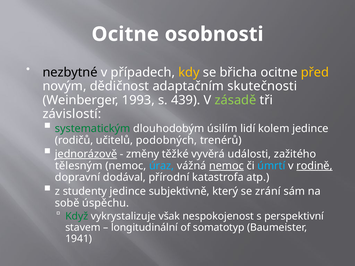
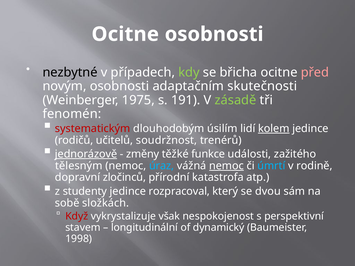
kdy colour: yellow -> light green (189, 72)
před colour: yellow -> pink (315, 72)
novým dědičnost: dědičnost -> osobnosti (119, 86)
1993: 1993 -> 1975 (138, 100)
439: 439 -> 191 (186, 100)
závislostí: závislostí -> fenomén (72, 114)
systematickým colour: green -> red (93, 129)
kolem underline: none -> present (274, 129)
podobných: podobných -> soudržnost (167, 140)
vyvěrá: vyvěrá -> funkce (208, 154)
rodině underline: present -> none (314, 166)
dodával: dodával -> zločinců (124, 178)
subjektivně: subjektivně -> rozpracoval (179, 191)
zrání: zrání -> dvou (268, 191)
úspěchu: úspěchu -> složkách (106, 203)
Když colour: green -> red (77, 216)
somatotyp: somatotyp -> dynamický (219, 228)
1941: 1941 -> 1998 (79, 239)
